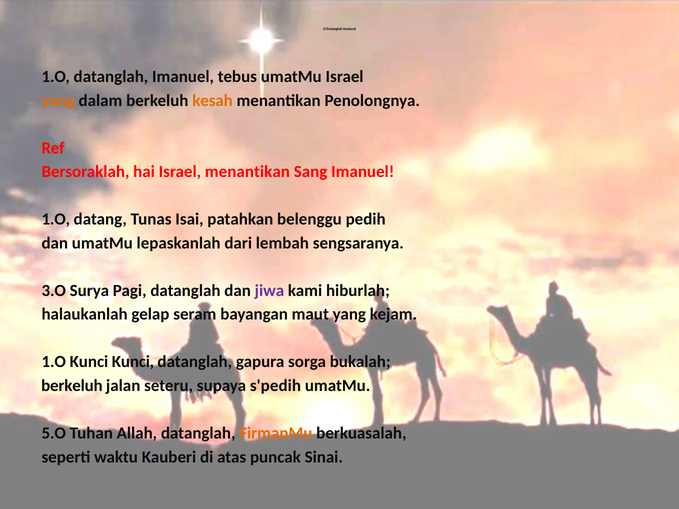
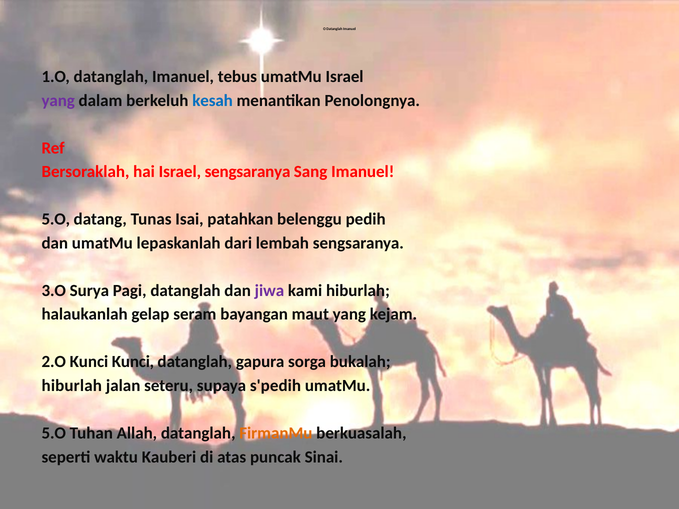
yang colour: orange -> purple (58, 101)
kesah colour: orange -> blue (213, 101)
Israel menantikan: menantikan -> sengsaranya (248, 172)
1.O: 1.O -> 5.O (56, 219)
1.O: 1.O -> 2.O (54, 362)
berkeluh: berkeluh -> hiburlah (72, 386)
